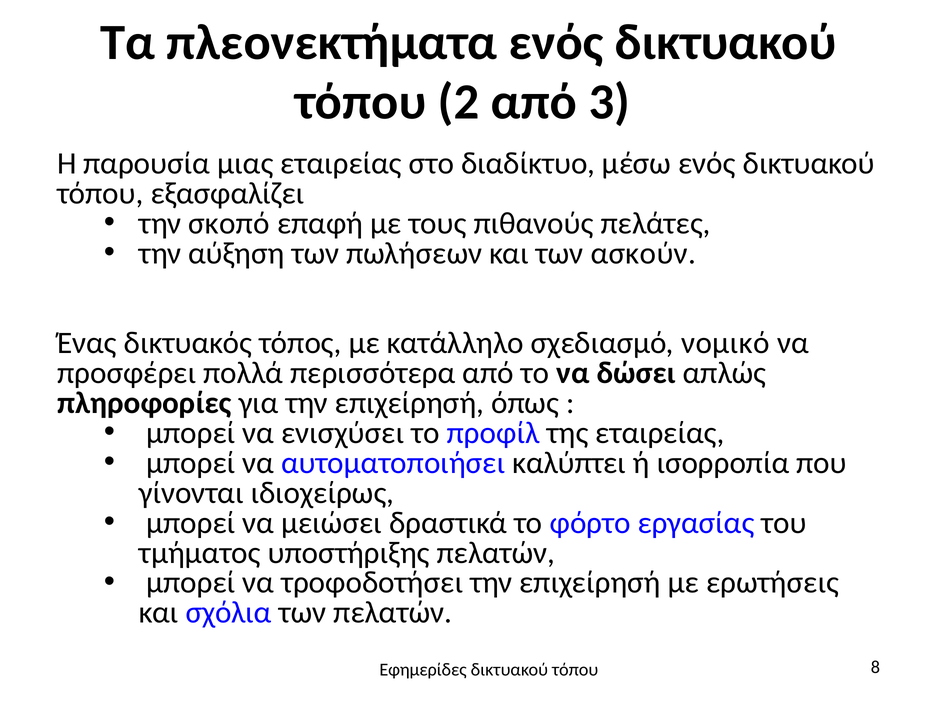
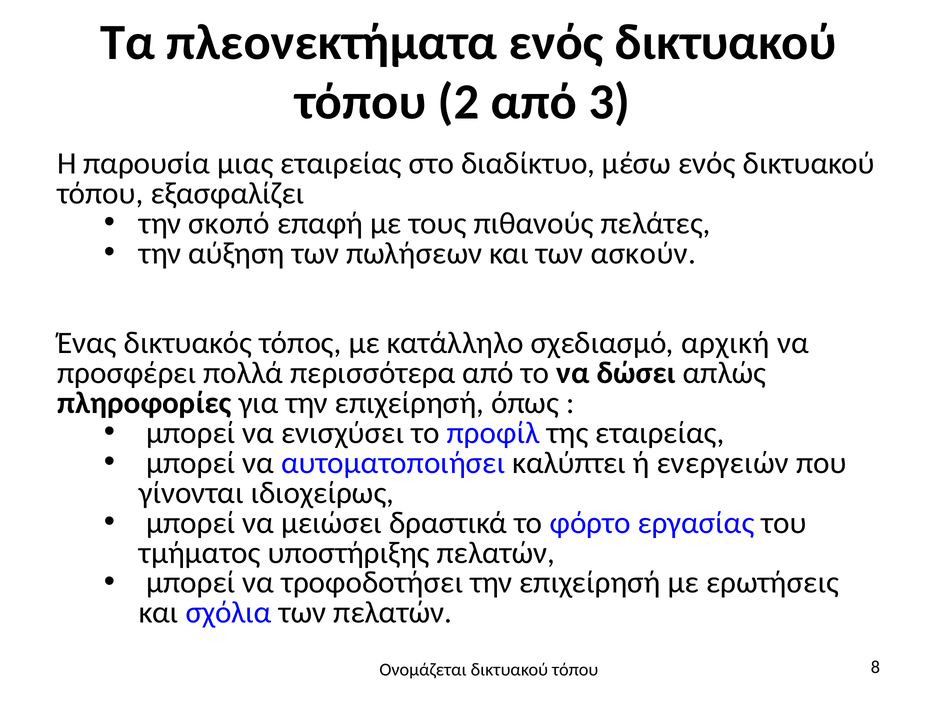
νομικό: νομικό -> αρχική (725, 343)
ισορροπία: ισορροπία -> ενεργειών (723, 463)
Εφημερίδες: Εφημερίδες -> Ονομάζεται (423, 670)
